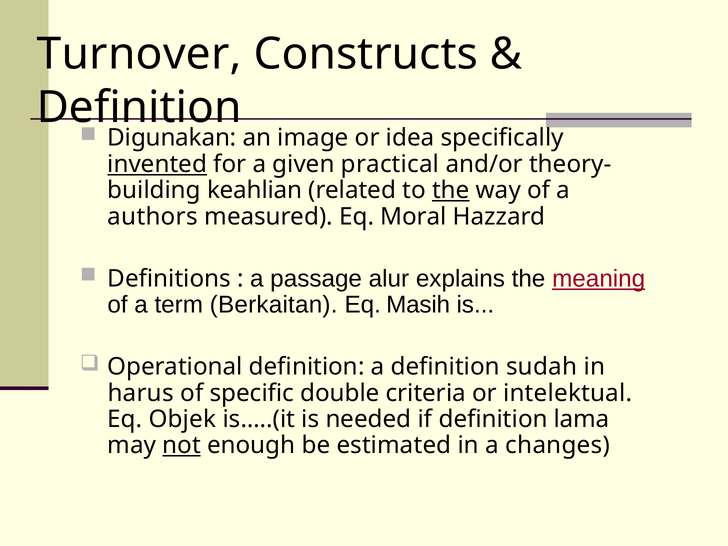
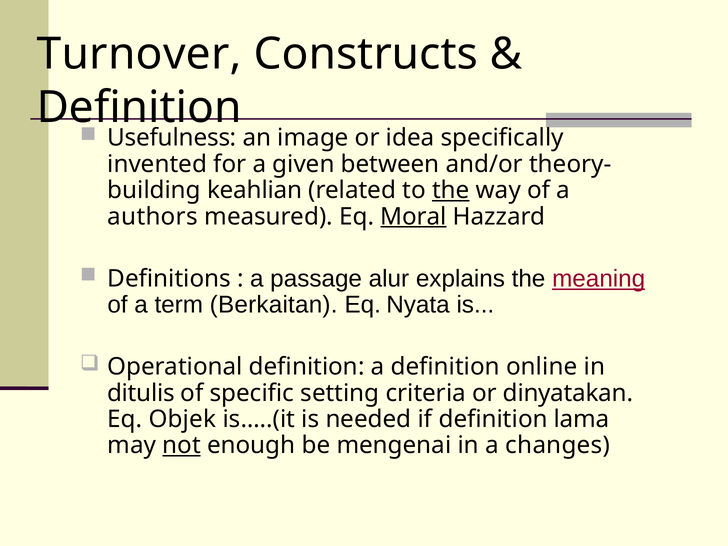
Digunakan: Digunakan -> Usefulness (172, 138)
invented underline: present -> none (157, 164)
practical: practical -> between (390, 164)
Moral underline: none -> present (413, 217)
Masih: Masih -> Nyata (418, 305)
sudah: sudah -> online (542, 367)
harus: harus -> ditulis (141, 393)
double: double -> setting (340, 393)
intelektual: intelektual -> dinyatakan (568, 393)
estimated: estimated -> mengenai (394, 445)
